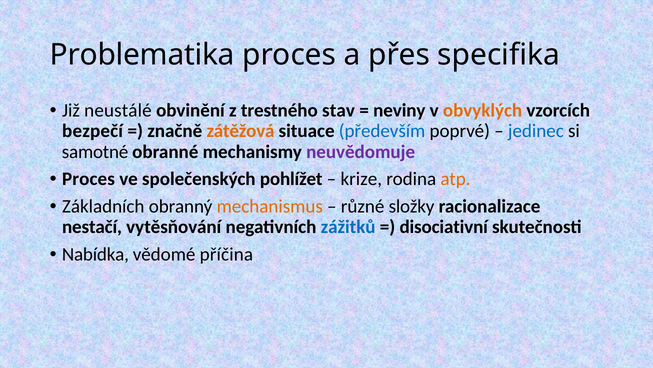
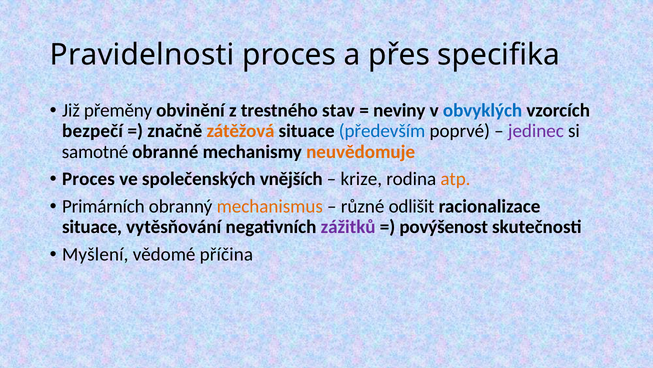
Problematika: Problematika -> Pravidelnosti (142, 55)
neustálé: neustálé -> přeměny (118, 110)
obvyklých colour: orange -> blue (483, 110)
jedinec colour: blue -> purple (536, 131)
neuvědomuje colour: purple -> orange (361, 151)
pohlížet: pohlížet -> vnějších (291, 179)
Základních: Základních -> Primárních (103, 206)
složky: složky -> odlišit (412, 206)
nestačí: nestačí -> situace (92, 227)
zážitků colour: blue -> purple (348, 227)
disociativní: disociativní -> povýšenost (444, 227)
Nabídka: Nabídka -> Myšlení (95, 254)
